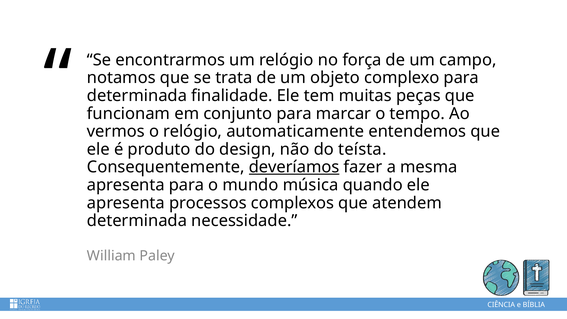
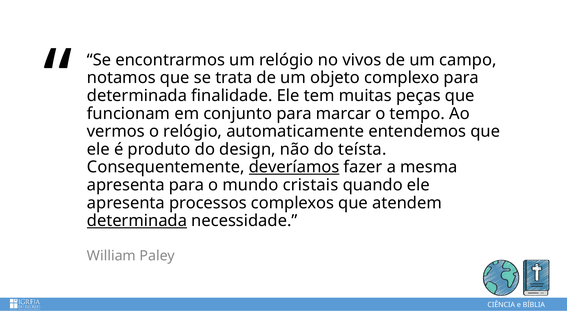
força: força -> vivos (362, 60)
música: música -> cristais (311, 185)
determinada underline: none -> present (137, 221)
